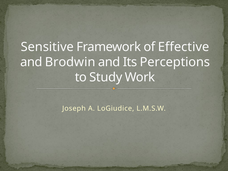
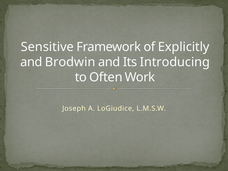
Effective: Effective -> Explicitly (184, 47)
Perceptions: Perceptions -> Introducing (175, 62)
Study: Study -> Often (106, 77)
